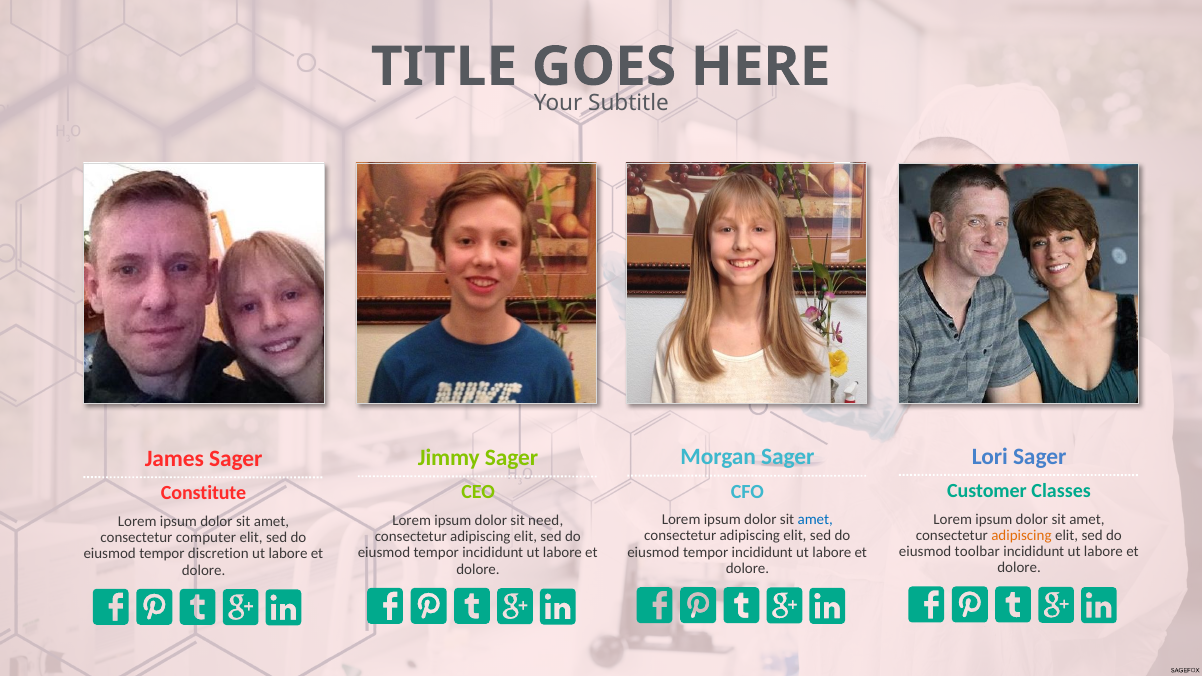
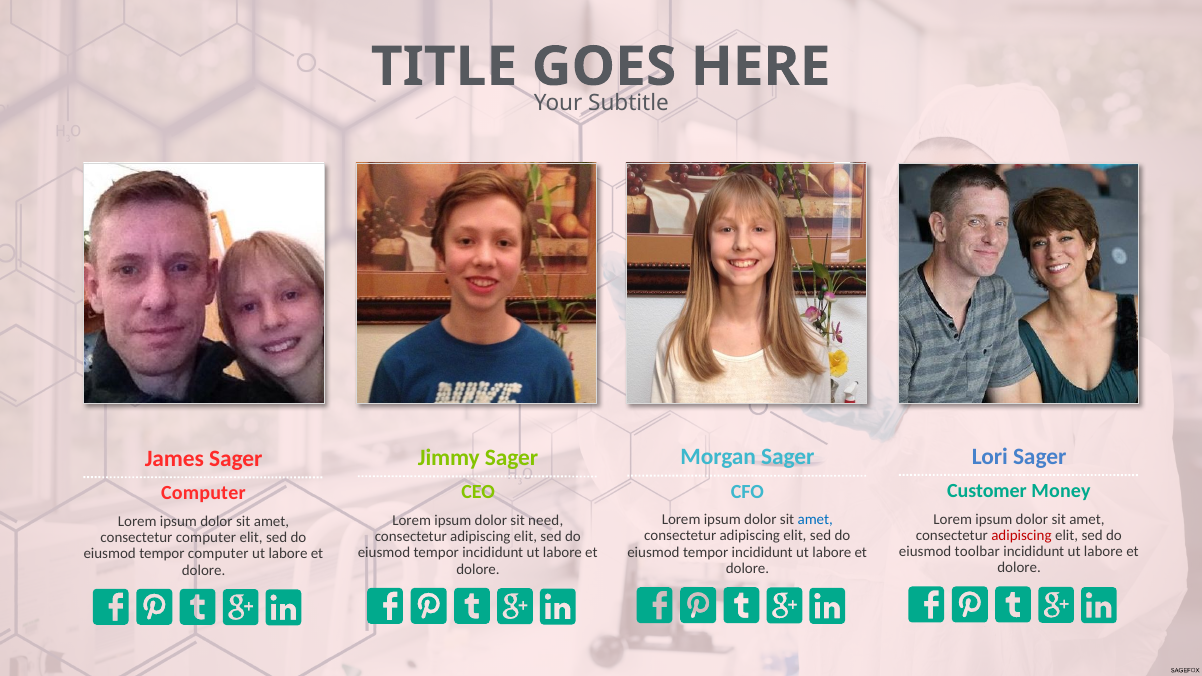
Classes: Classes -> Money (1061, 491)
Constitute: Constitute -> Computer (203, 493)
adipiscing colour: orange -> red (1021, 535)
tempor discretion: discretion -> computer (218, 554)
